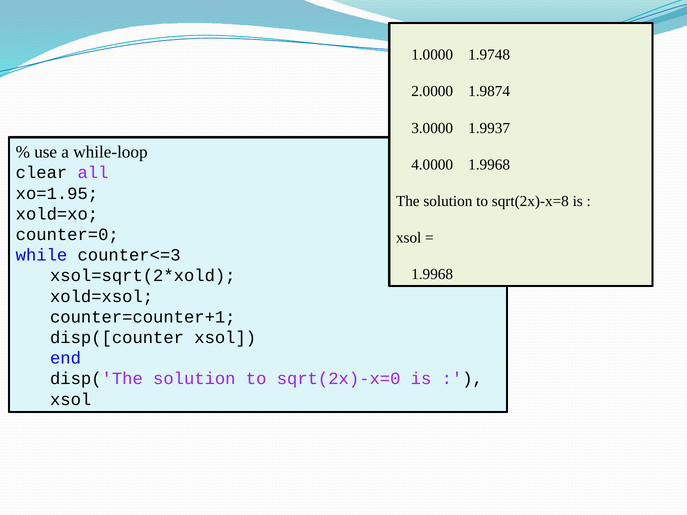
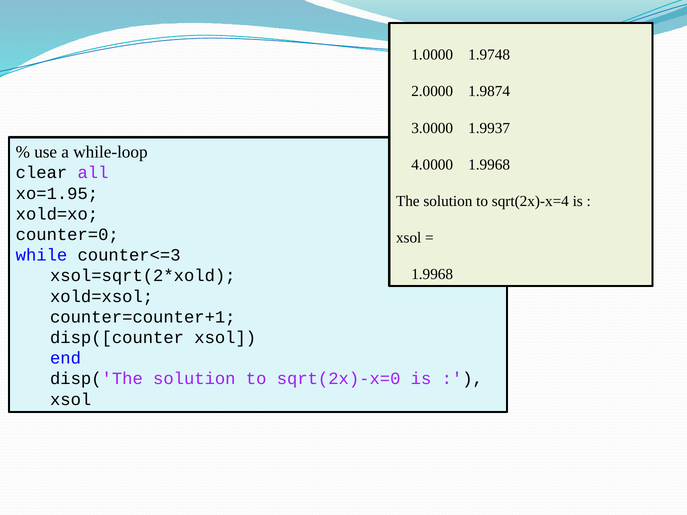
sqrt(2x)-x=8: sqrt(2x)-x=8 -> sqrt(2x)-x=4 (530, 201)
